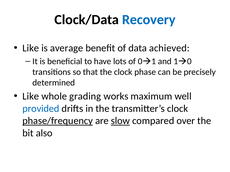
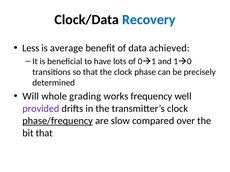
Like: Like -> Less (31, 48)
Like: Like -> Will (31, 97)
maximum: maximum -> frequency (151, 97)
provided colour: blue -> purple (41, 109)
slow underline: present -> none (120, 121)
bit also: also -> that (44, 133)
